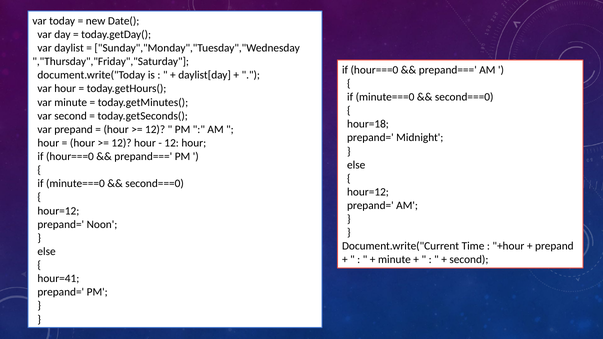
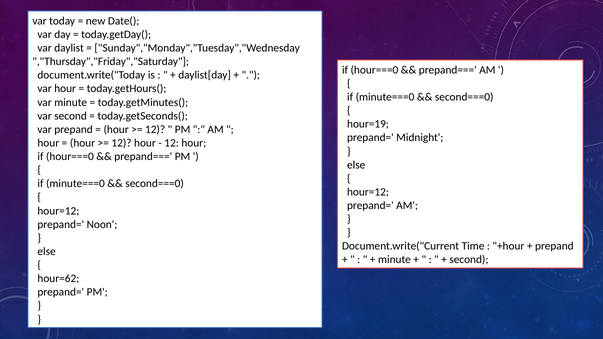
hour=18: hour=18 -> hour=19 (368, 124)
hour=41: hour=41 -> hour=62 (58, 279)
